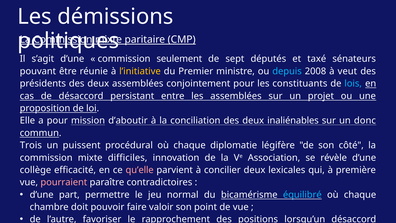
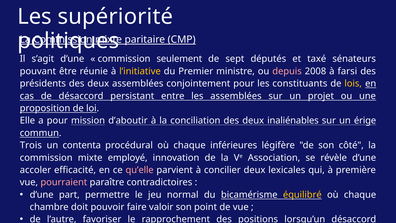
démissions: démissions -> supériorité (115, 17)
depuis colour: light blue -> pink (287, 71)
veut: veut -> farsi (347, 71)
lois colour: light blue -> yellow (353, 83)
donc: donc -> érige (365, 120)
puissent: puissent -> contenta (82, 145)
diplomatie: diplomatie -> inférieures (234, 145)
difficiles: difficiles -> employé (128, 157)
collège: collège -> accoler (35, 170)
équilibré colour: light blue -> yellow (302, 194)
